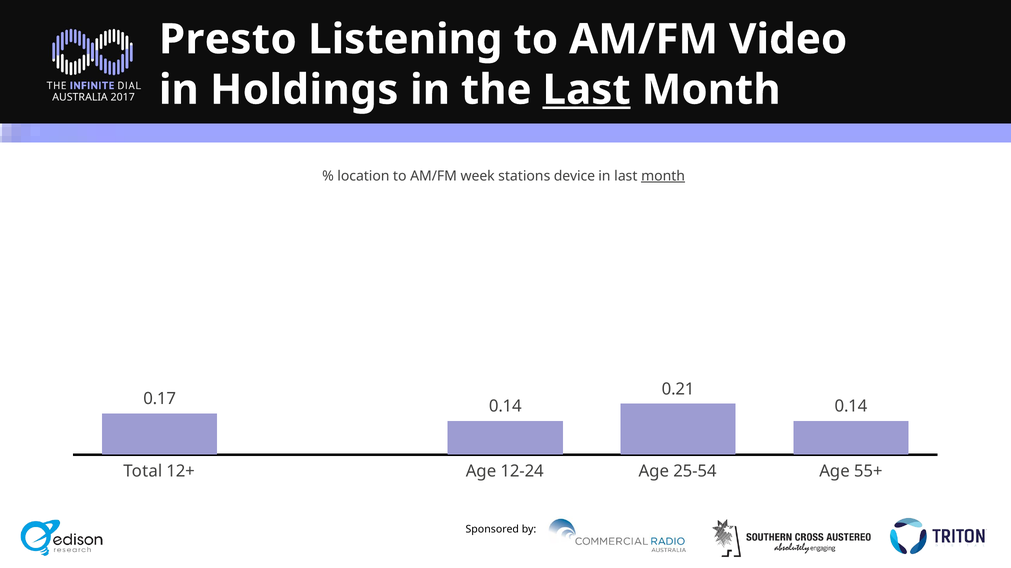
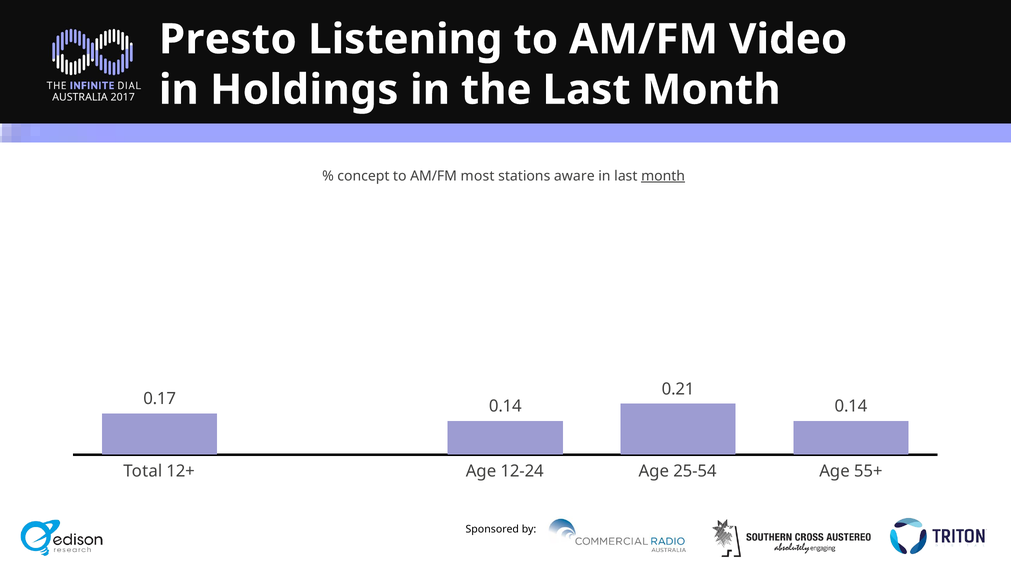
Last underline: present -> none (587, 90)
location: location -> concept (363, 176)
week: week -> most (478, 176)
device: device -> aware (574, 176)
